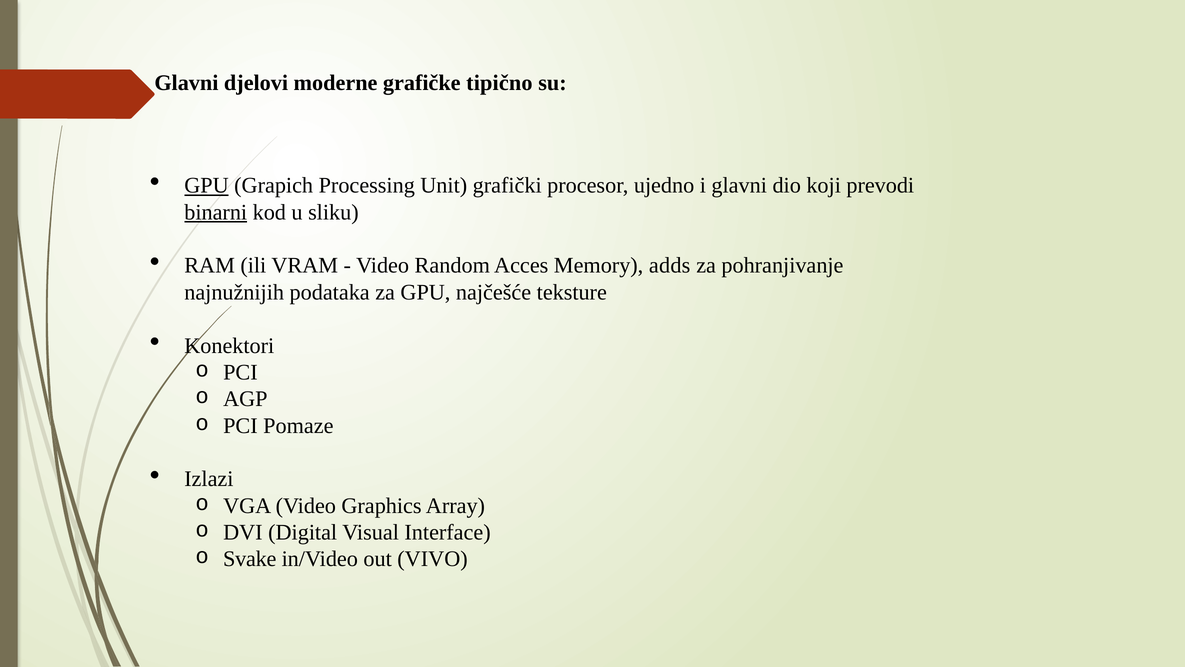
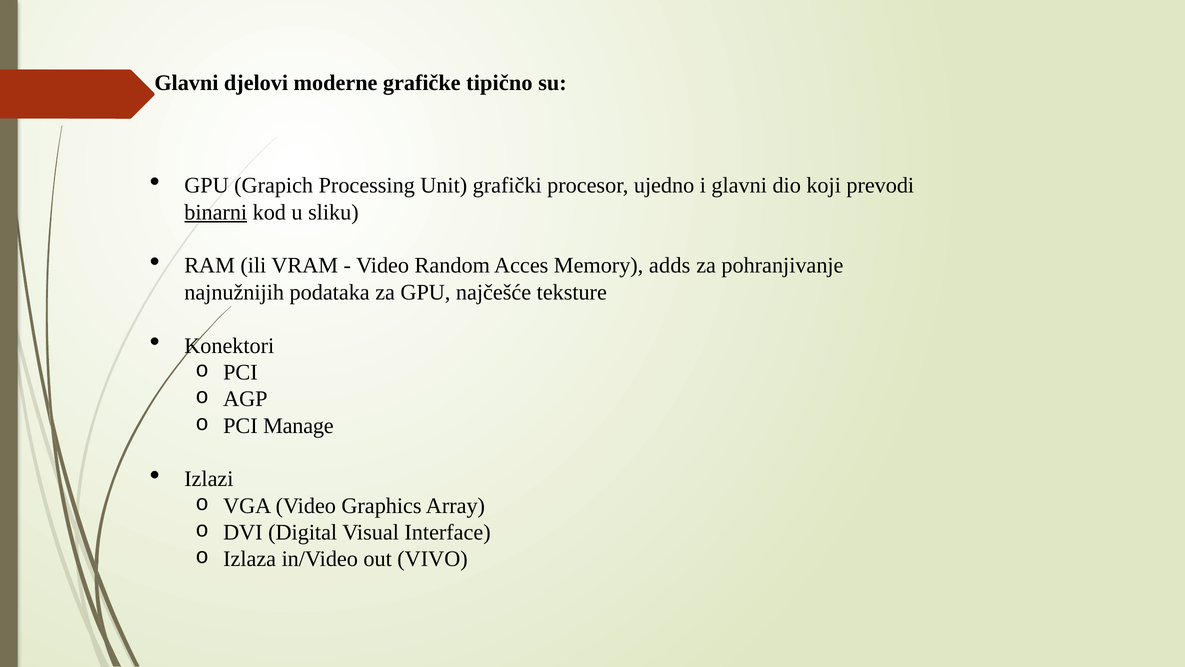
GPU underline: present -> none (207, 185)
Pomaze: Pomaze -> Manage (298, 425)
Svake: Svake -> Izlaza (250, 559)
